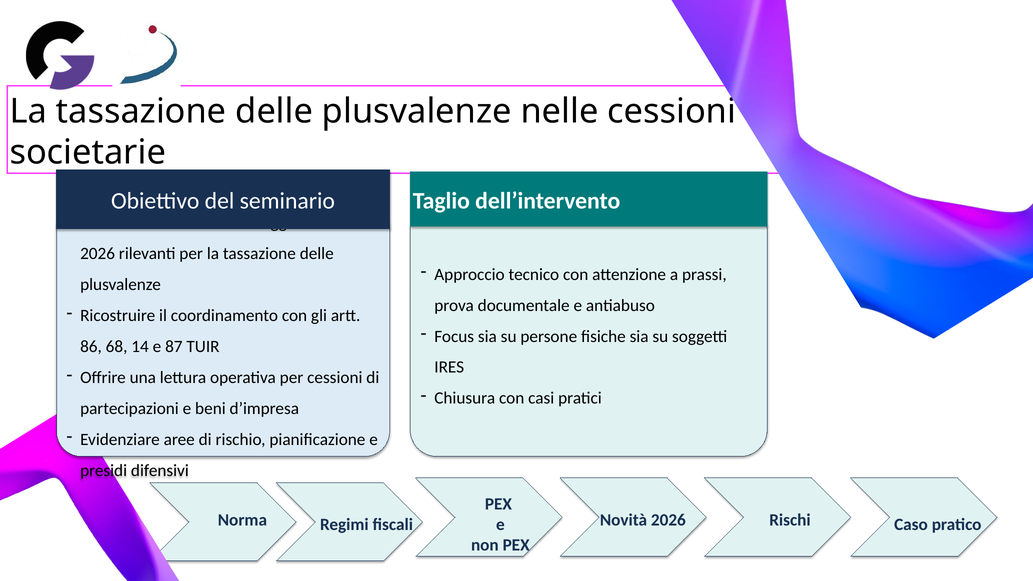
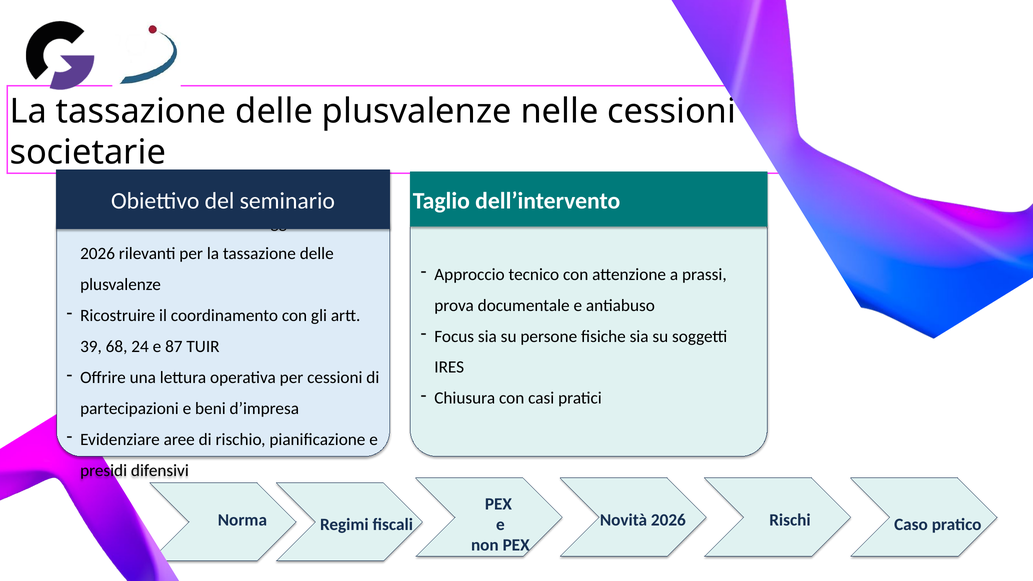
86: 86 -> 39 (91, 347)
14: 14 -> 24 (140, 347)
